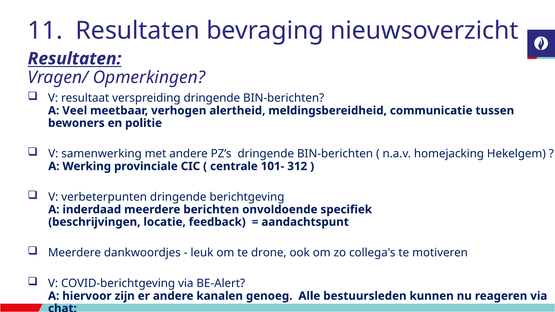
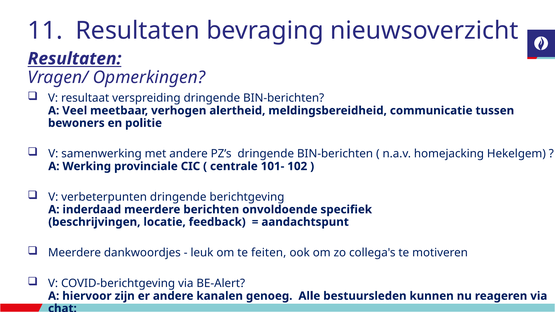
312: 312 -> 102 (297, 166)
drone: drone -> feiten (269, 253)
